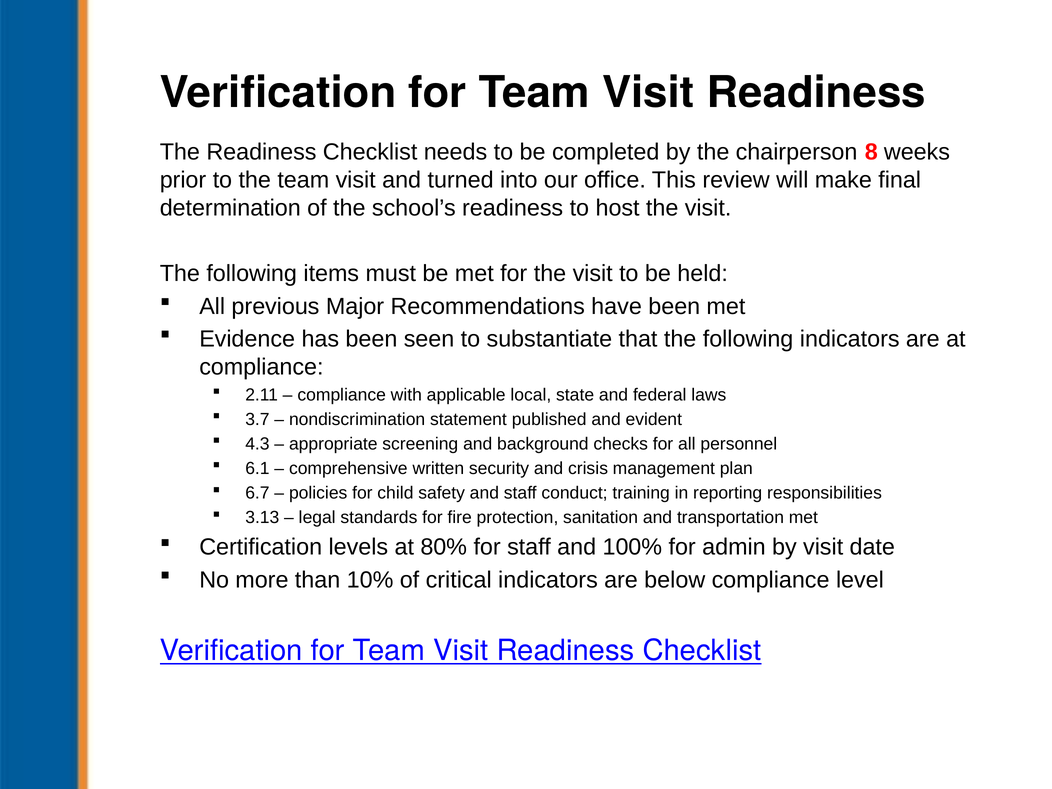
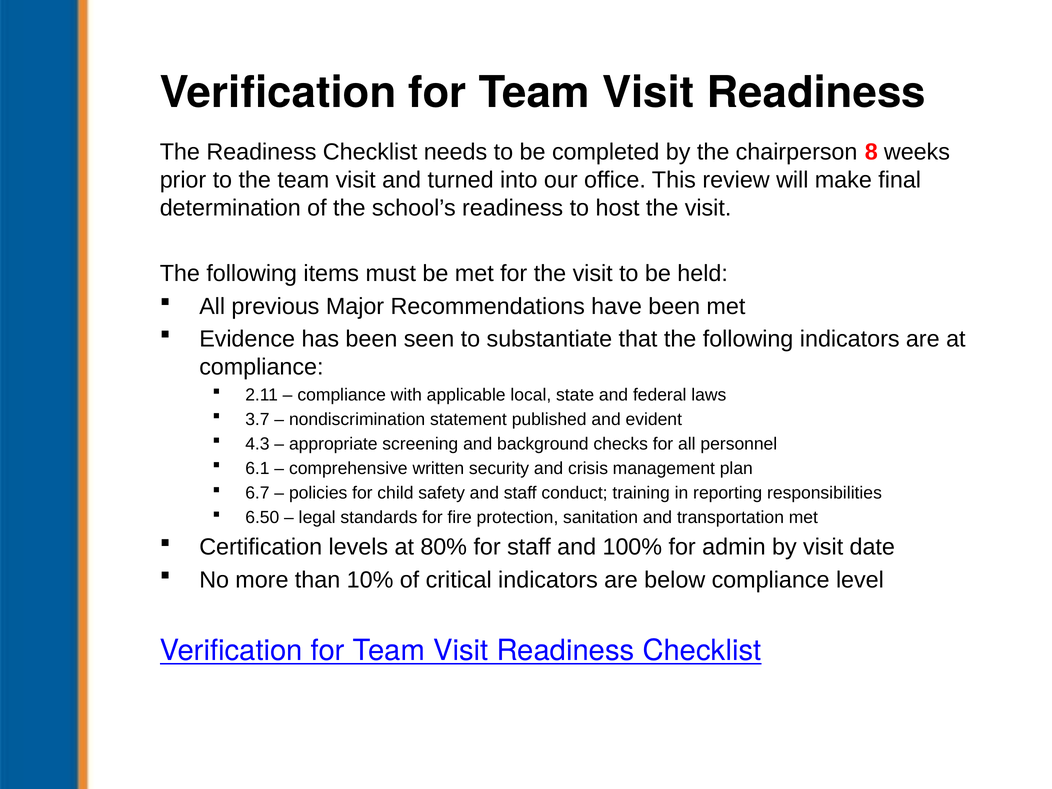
3.13: 3.13 -> 6.50 (262, 518)
